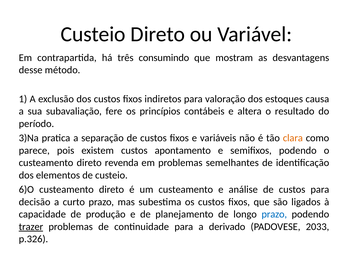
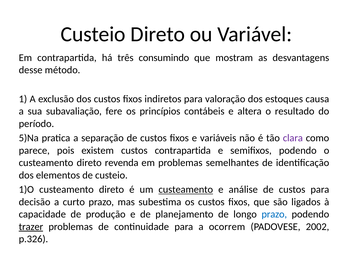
3)Na: 3)Na -> 5)Na (29, 138)
clara colour: orange -> purple (293, 138)
custos apontamento: apontamento -> contrapartida (183, 150)
6)O: 6)O -> 1)O (26, 189)
custeamento underline: none -> present (186, 189)
derivado: derivado -> ocorrem (227, 226)
2033: 2033 -> 2002 (318, 226)
